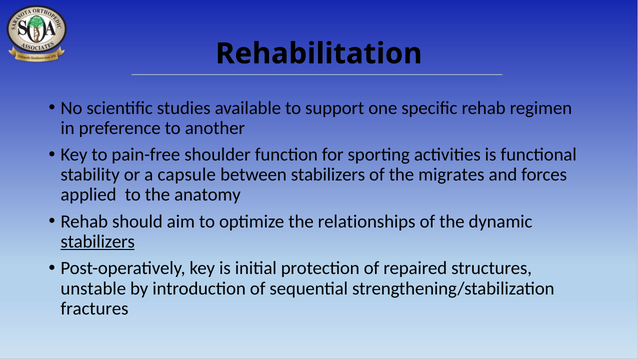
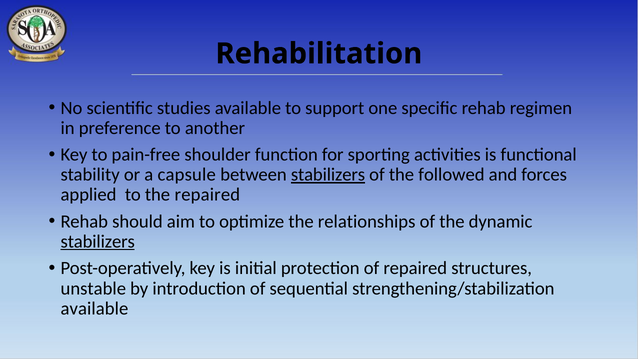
stabilizers underline: none -> present (328, 175)
migrates: migrates -> followed (451, 175)
the anatomy: anatomy -> repaired (207, 195)
fractures: fractures -> available (94, 308)
